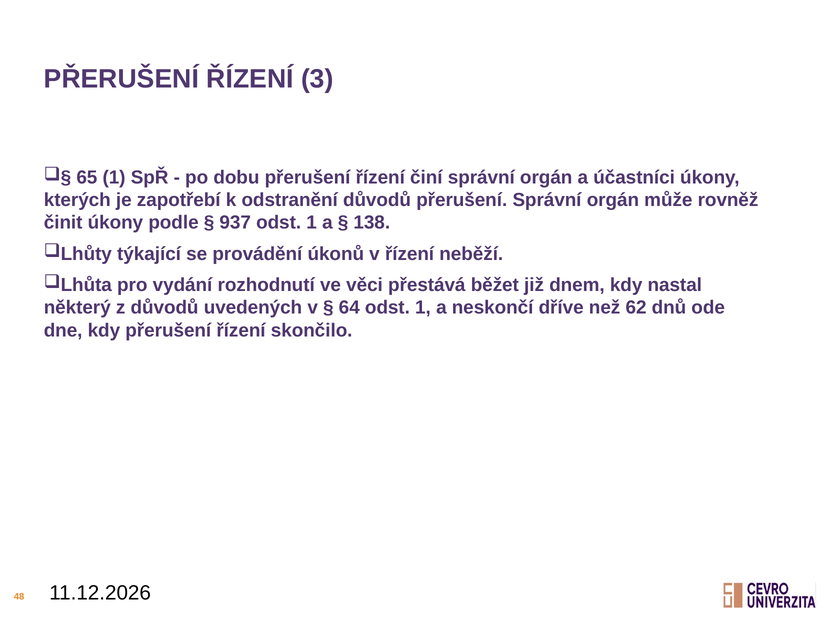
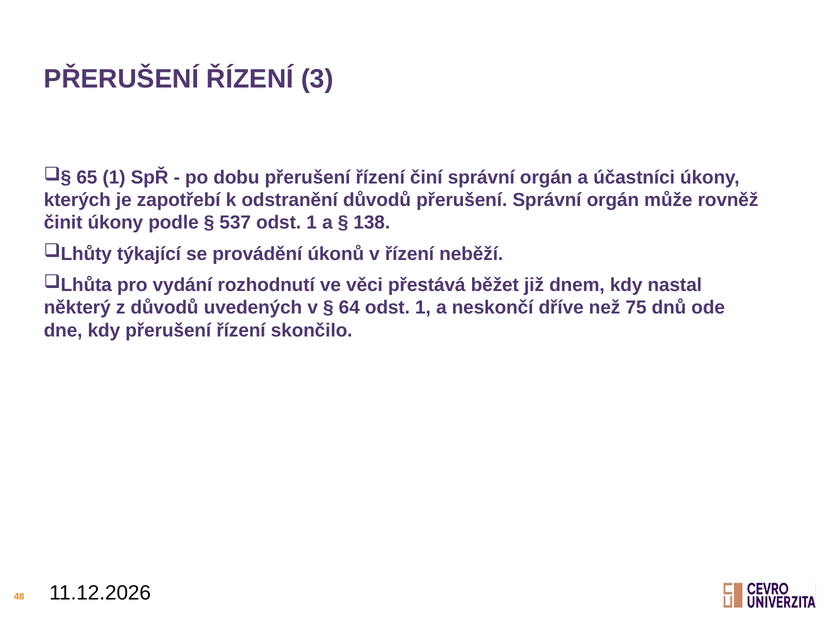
937: 937 -> 537 (235, 223)
62: 62 -> 75 (636, 308)
